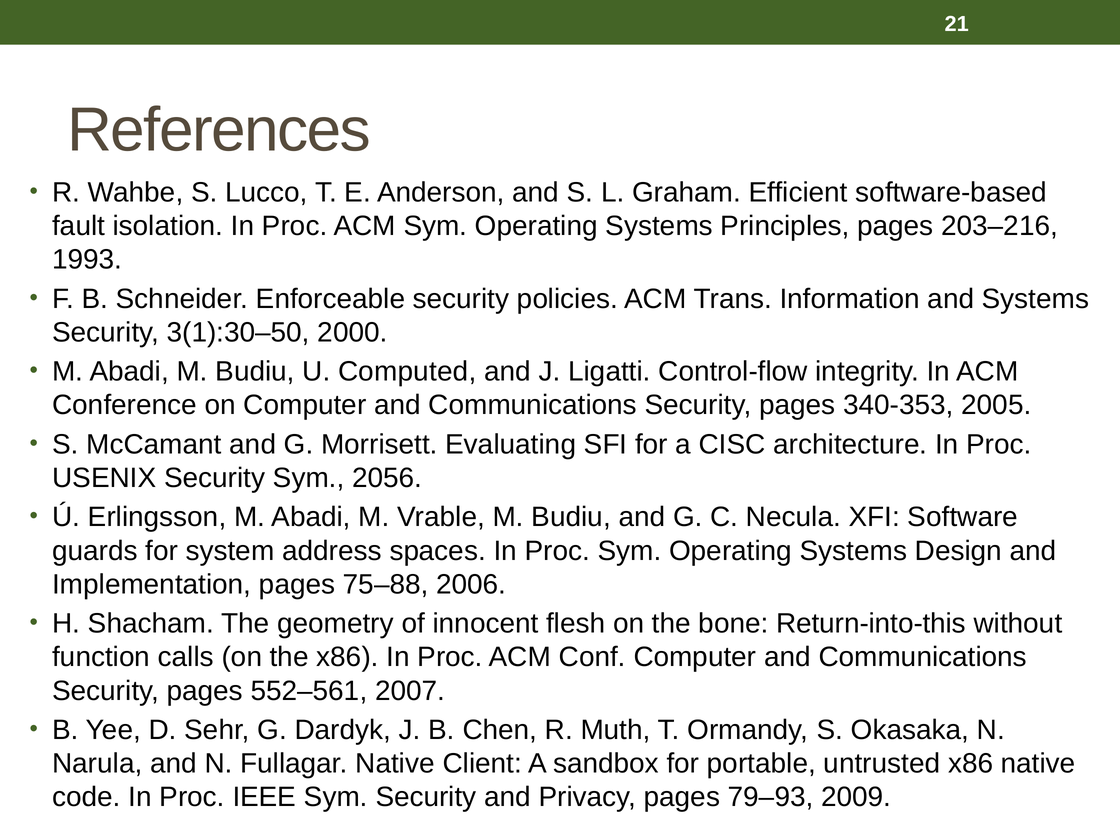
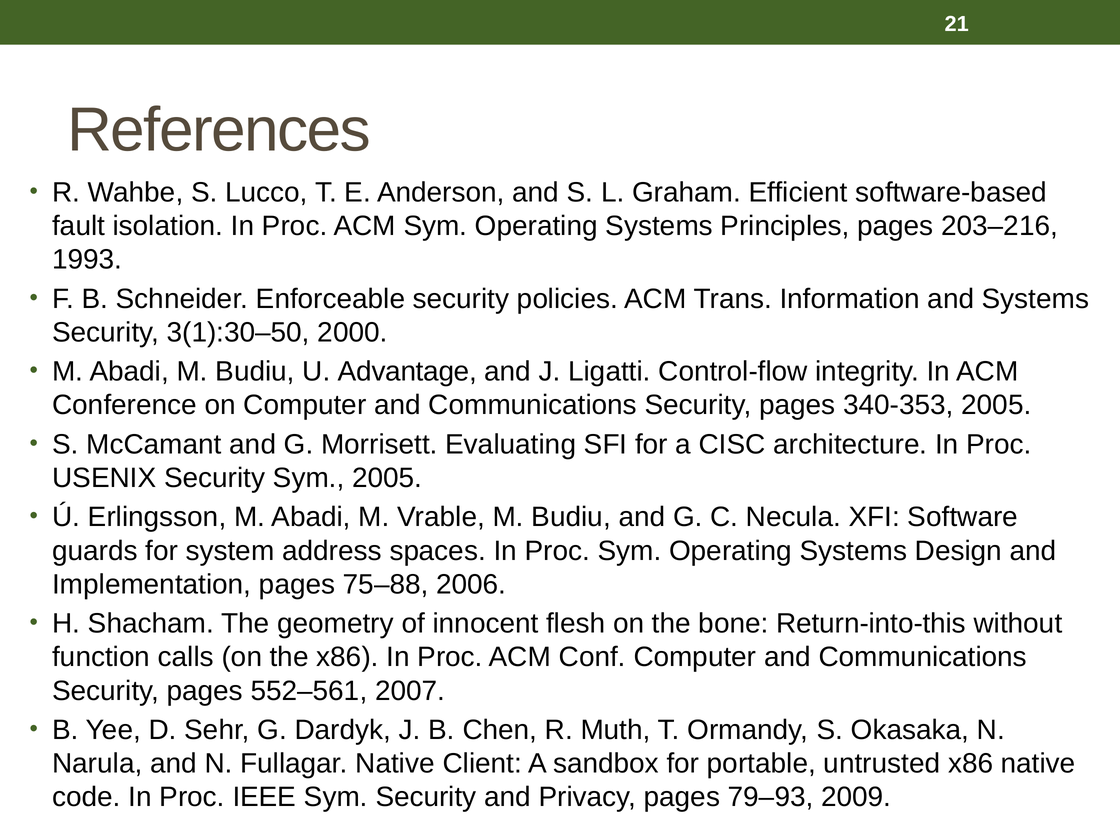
Computed: Computed -> Advantage (407, 372)
Sym 2056: 2056 -> 2005 (387, 478)
